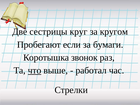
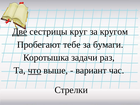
Две underline: none -> present (20, 32)
если: если -> тебе (72, 45)
звонок: звонок -> задачи (84, 58)
работал: работал -> вариант (91, 70)
